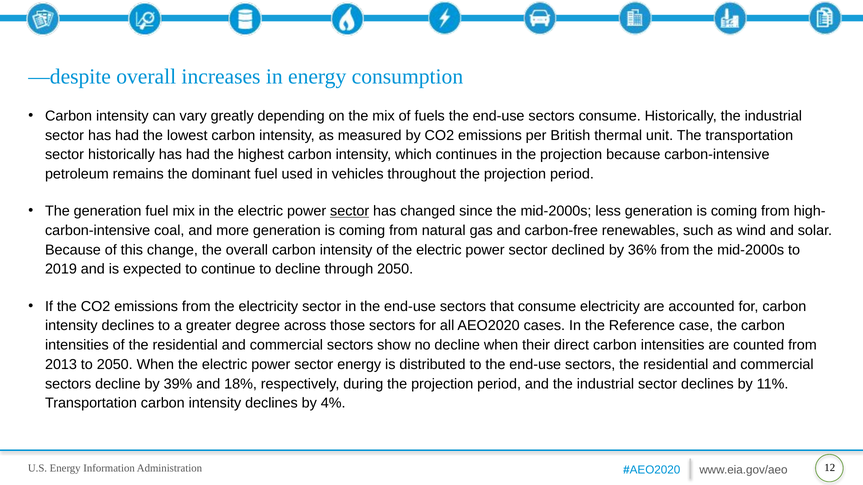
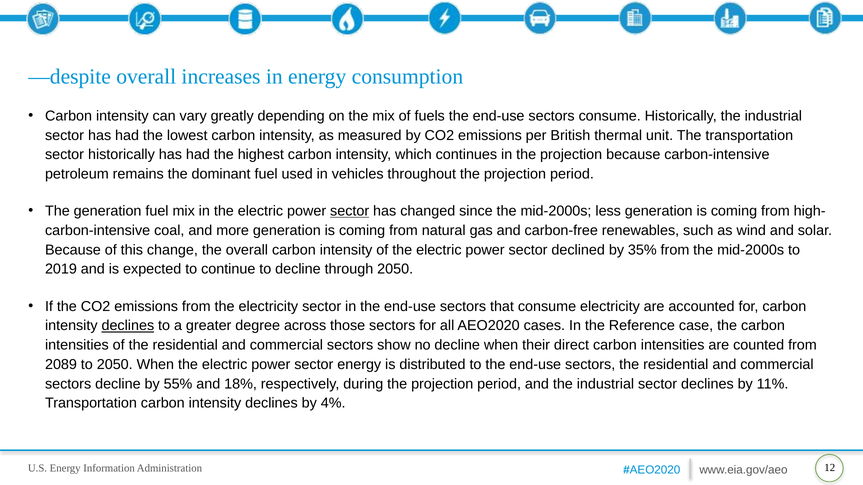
36%: 36% -> 35% (642, 250)
declines underline: none -> present (128, 326)
2013: 2013 -> 2089 (61, 365)
39%: 39% -> 55% (178, 384)
